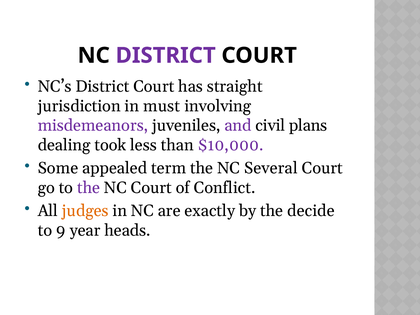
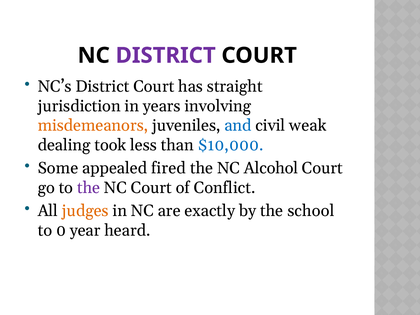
must: must -> years (162, 106)
misdemeanors colour: purple -> orange (93, 126)
and colour: purple -> blue (238, 126)
plans: plans -> weak (308, 126)
$10,000 colour: purple -> blue (231, 145)
term: term -> fired (169, 168)
Several: Several -> Alcohol (271, 168)
decide: decide -> school (311, 211)
9: 9 -> 0 (61, 230)
heads: heads -> heard (127, 230)
